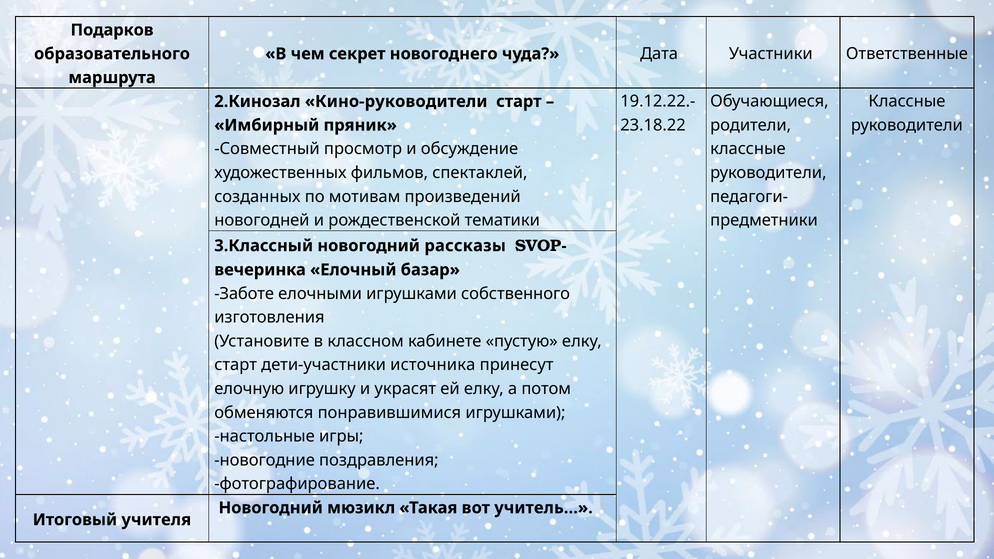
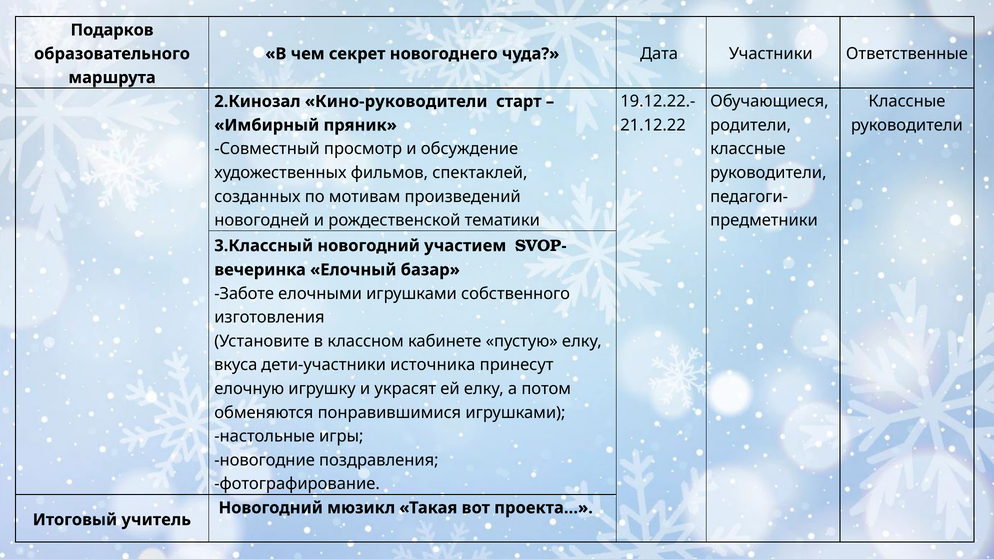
23.18.22: 23.18.22 -> 21.12.22 (653, 125)
рассказы: рассказы -> участием (465, 246)
старт: старт -> вкуса (236, 365)
учитель…: учитель… -> проекта… (544, 508)
учителя: учителя -> учитель (156, 520)
